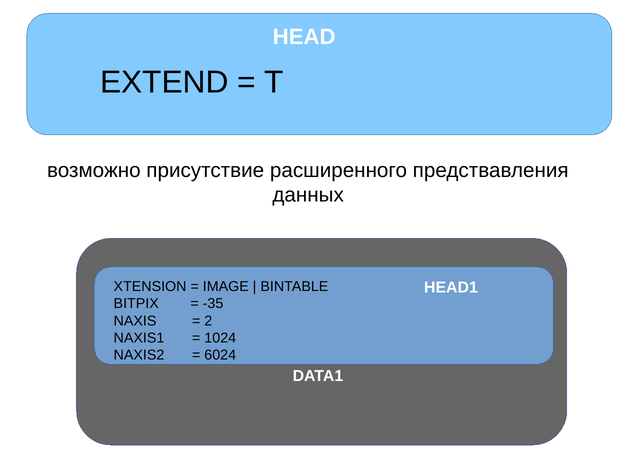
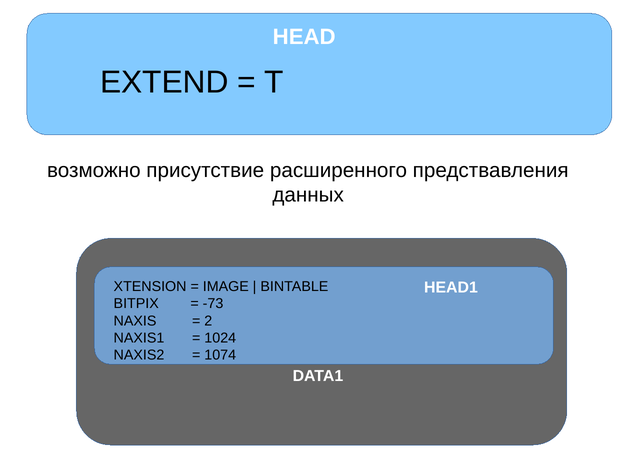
-35: -35 -> -73 (213, 304)
6024: 6024 -> 1074 (220, 355)
